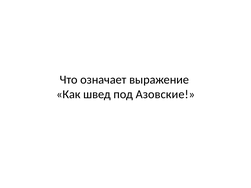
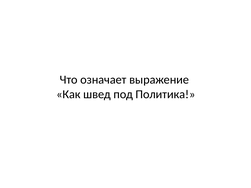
Азовские: Азовские -> Политика (165, 94)
